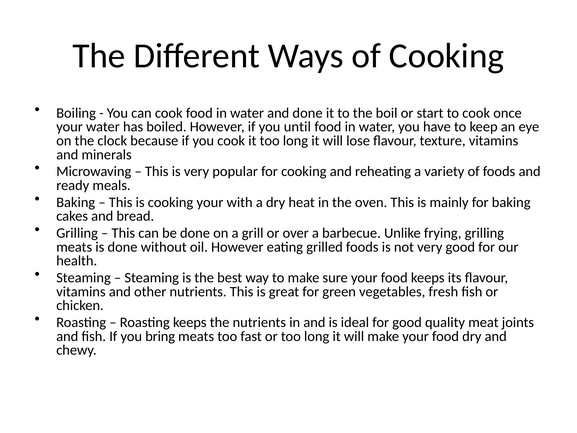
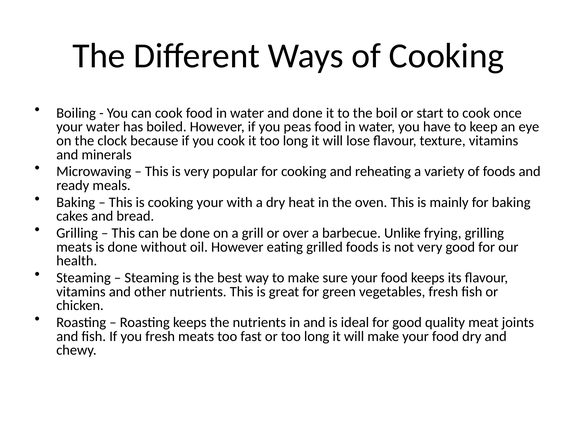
until: until -> peas (297, 127)
you bring: bring -> fresh (160, 336)
